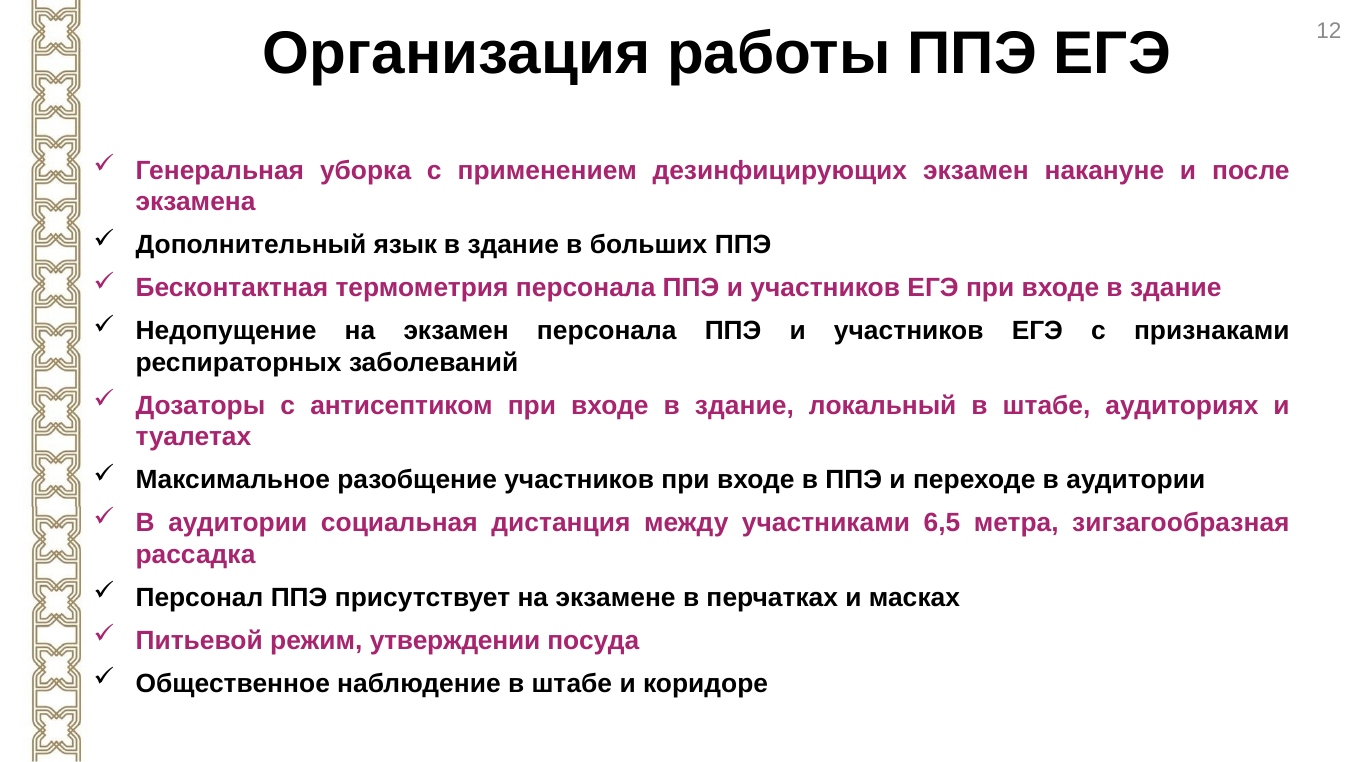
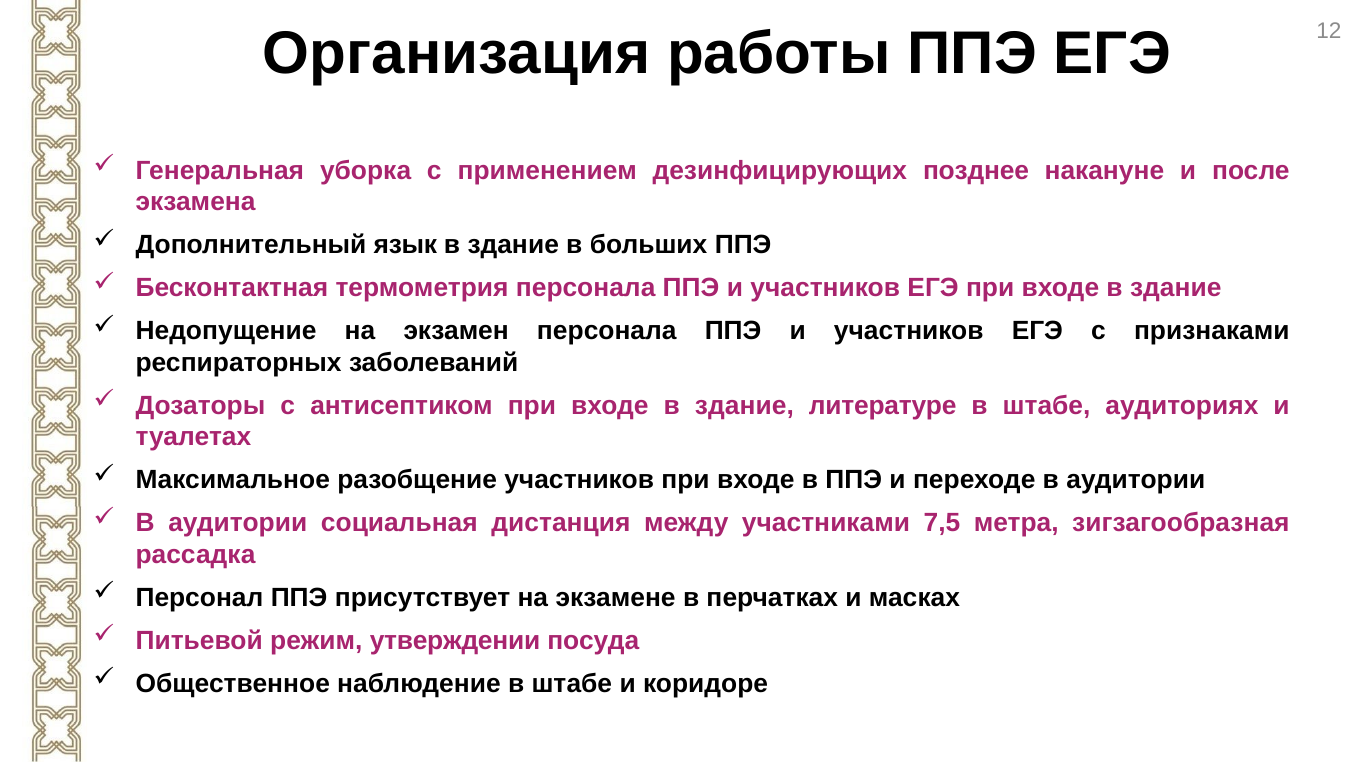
дезинфицирующих экзамен: экзамен -> позднее (976, 171)
локальный: локальный -> литературе (883, 406)
6,5: 6,5 -> 7,5 (942, 523)
